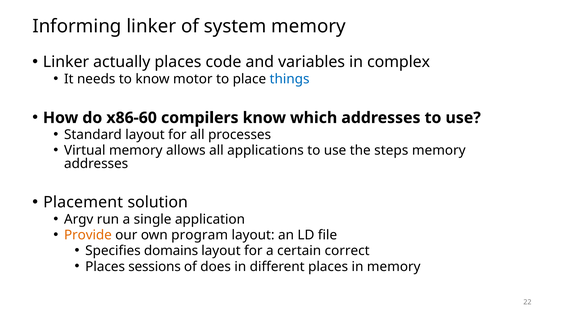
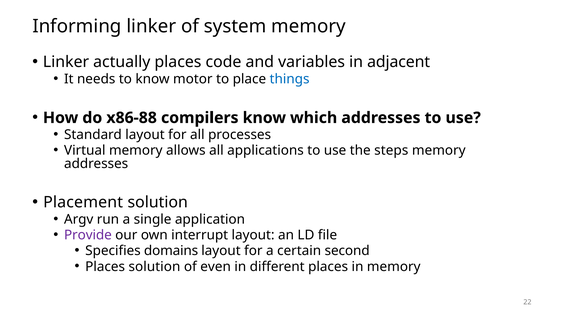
complex: complex -> adjacent (399, 62)
x86-60: x86-60 -> x86-88 (132, 118)
Provide colour: orange -> purple (88, 235)
program: program -> interrupt (200, 235)
correct: correct -> second (347, 251)
Places sessions: sessions -> solution (154, 267)
does: does -> even (216, 267)
